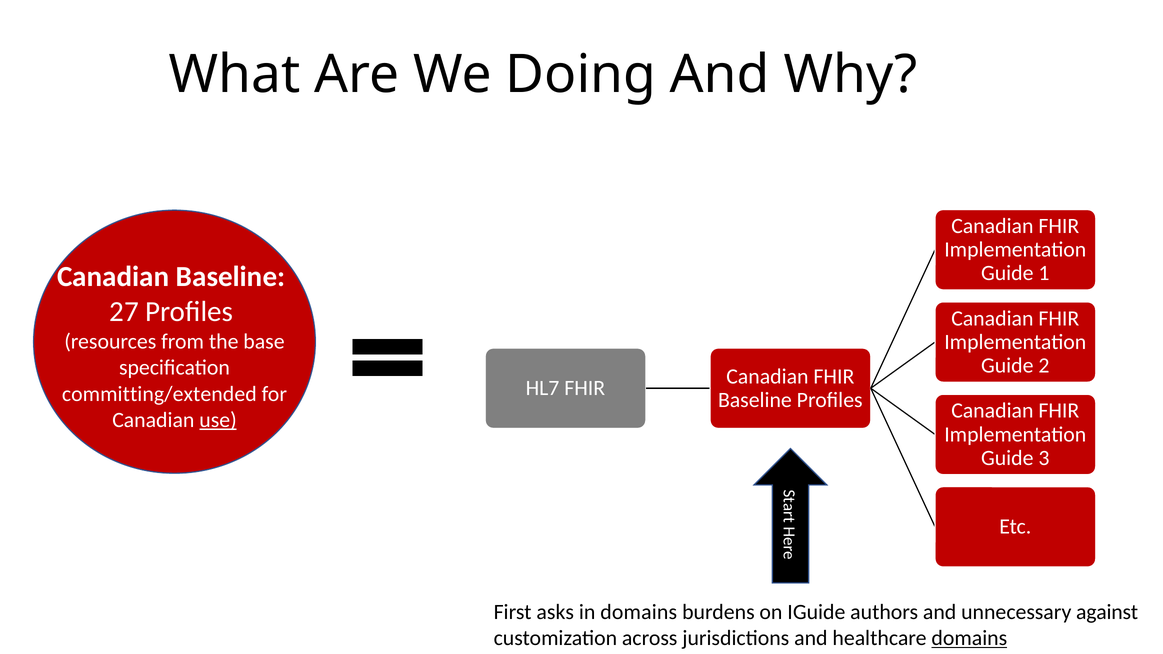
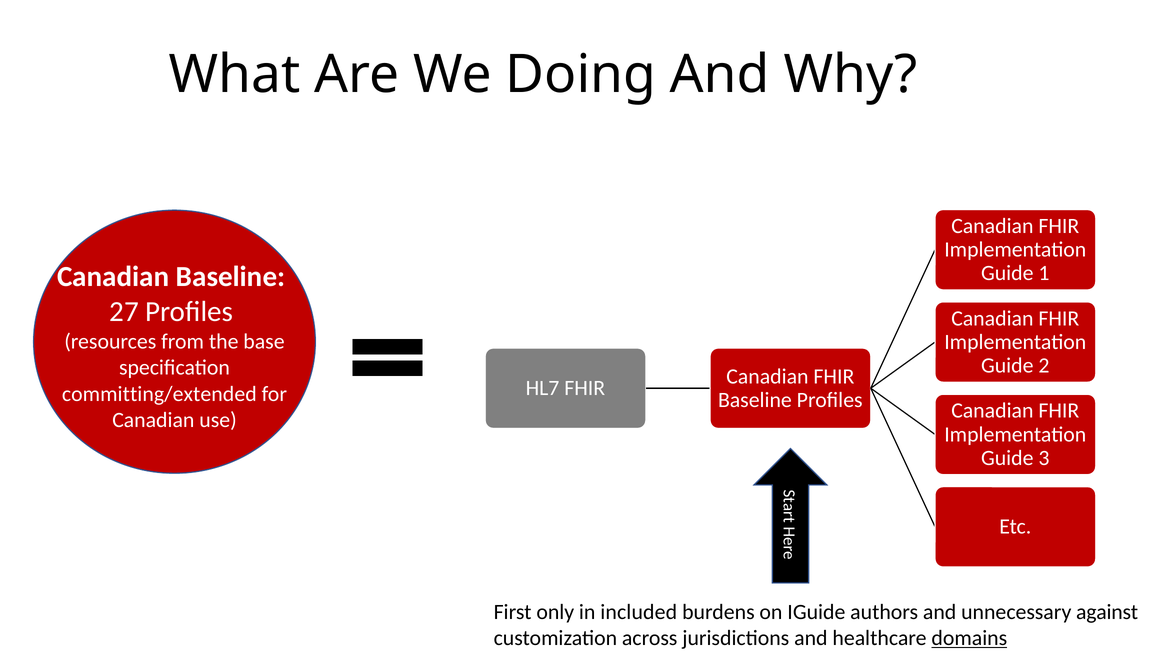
use underline: present -> none (218, 420)
asks: asks -> only (555, 612)
in domains: domains -> included (639, 612)
